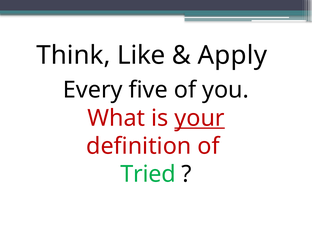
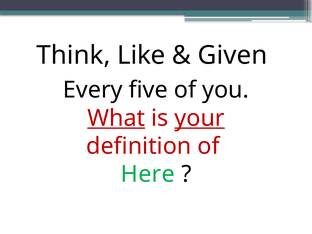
Apply: Apply -> Given (232, 55)
What underline: none -> present (116, 118)
Tried: Tried -> Here (148, 174)
